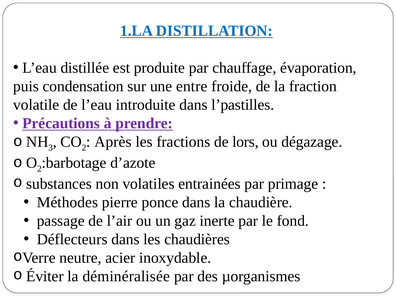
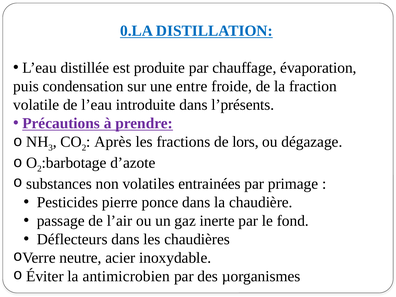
1.LA: 1.LA -> 0.LA (137, 31)
l’pastilles: l’pastilles -> l’présents (243, 105)
Méthodes: Méthodes -> Pesticides (68, 202)
déminéralisée: déminéralisée -> antimicrobien (126, 276)
